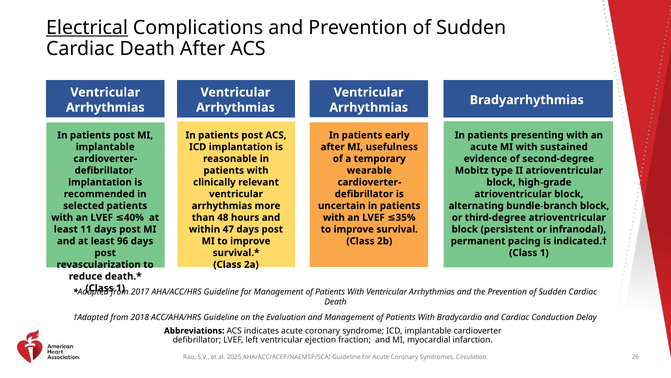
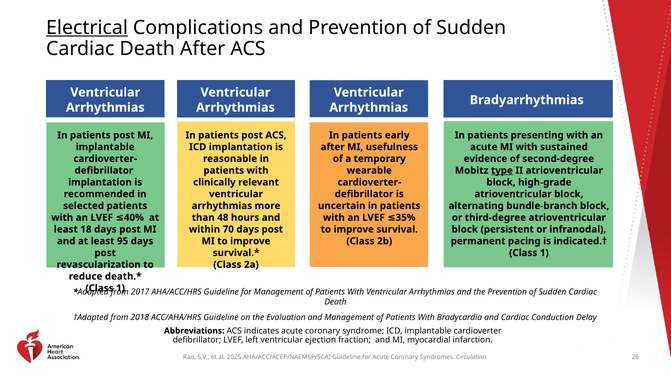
type underline: none -> present (502, 170)
11: 11 -> 18 (86, 229)
47: 47 -> 70 (228, 229)
96: 96 -> 95 (123, 241)
